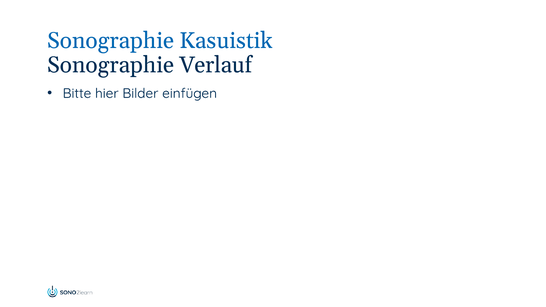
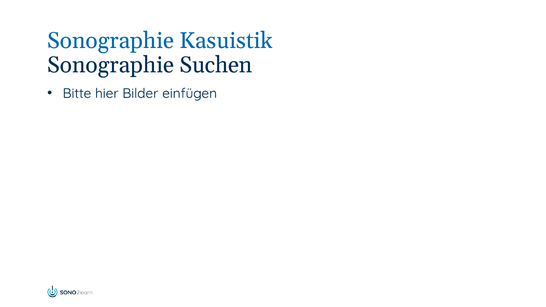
Verlauf: Verlauf -> Suchen (216, 65)
